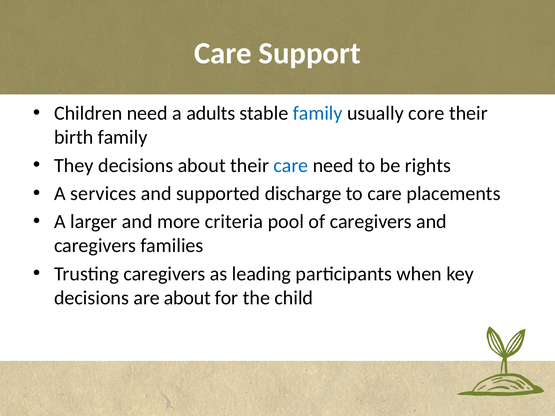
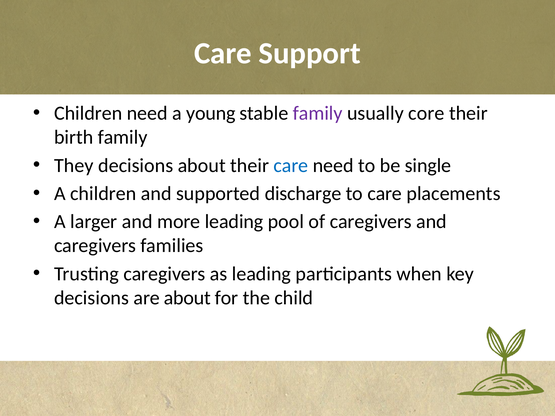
adults: adults -> young (211, 113)
family colour: blue -> purple (318, 113)
rights: rights -> single (428, 166)
A services: services -> children (103, 194)
more criteria: criteria -> leading (234, 222)
